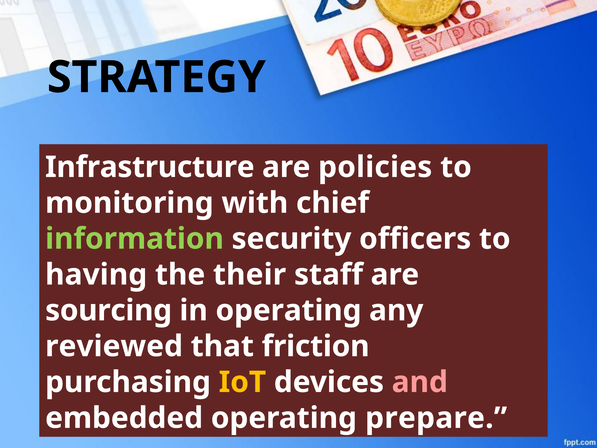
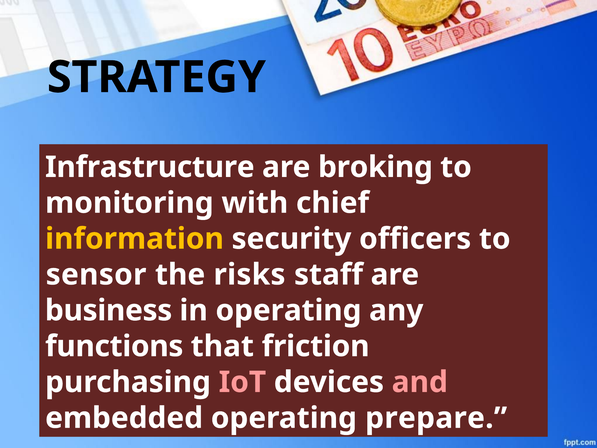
policies: policies -> broking (375, 167)
information colour: light green -> yellow (135, 239)
having: having -> sensor (96, 274)
their: their -> risks (249, 274)
sourcing: sourcing -> business (109, 310)
reviewed: reviewed -> functions (114, 346)
IoT colour: yellow -> pink (242, 382)
